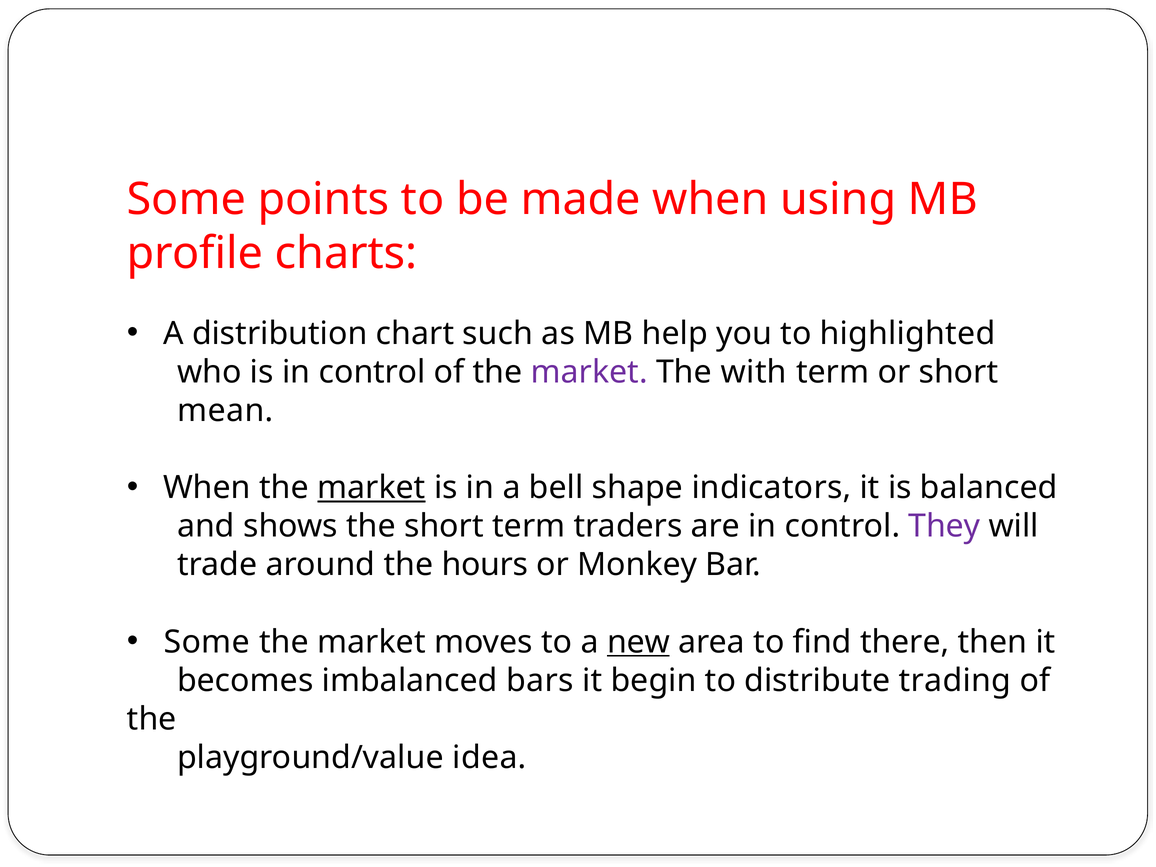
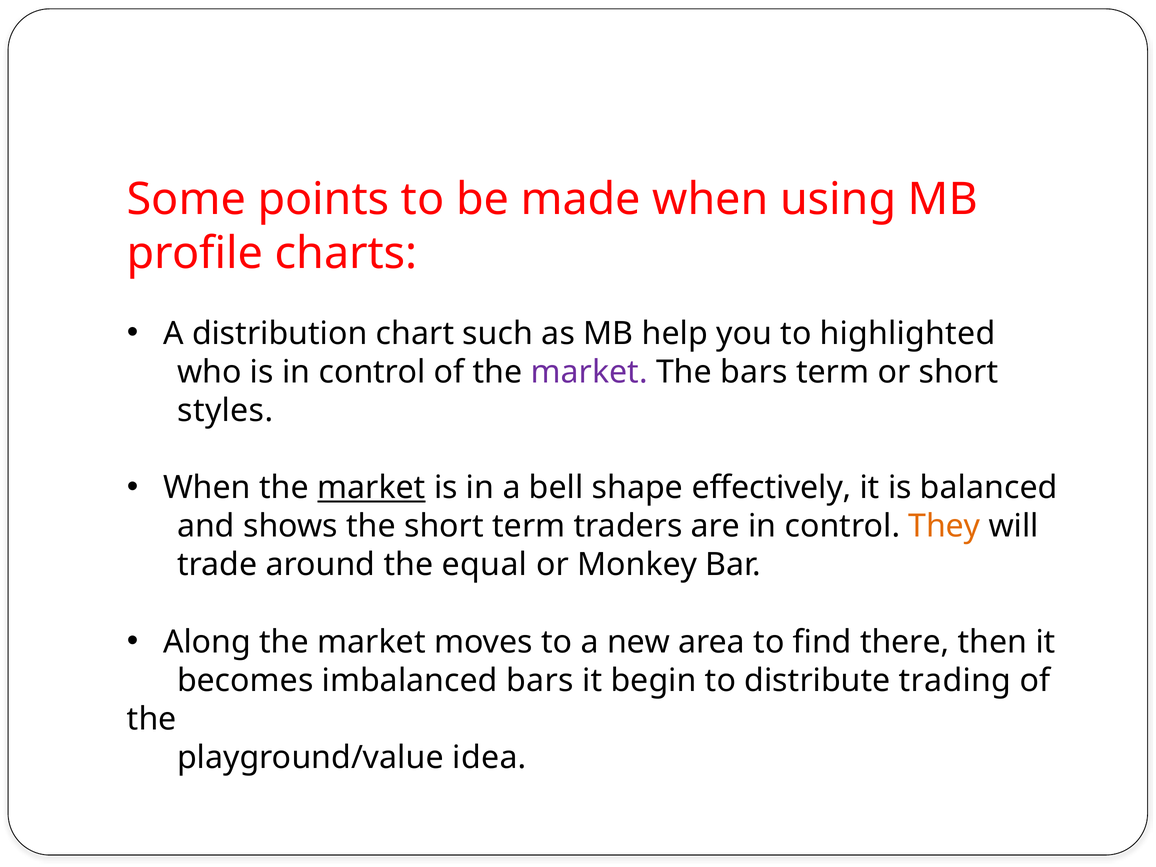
The with: with -> bars (754, 372)
mean: mean -> styles (225, 411)
indicators: indicators -> effectively (772, 488)
They colour: purple -> orange (944, 526)
hours: hours -> equal (485, 565)
Some: Some -> Along (207, 642)
new underline: present -> none (638, 642)
